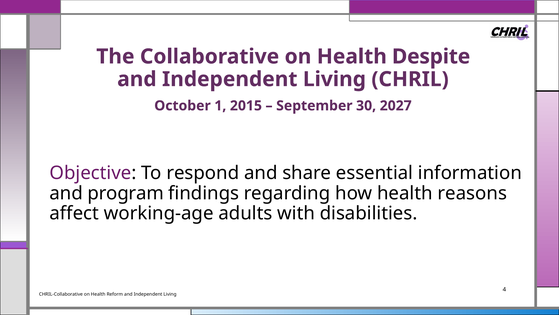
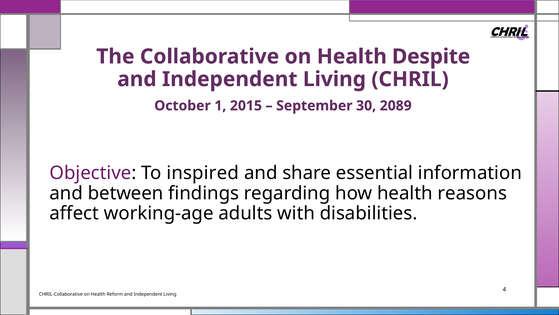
2027: 2027 -> 2089 (396, 106)
respond: respond -> inspired (203, 173)
program: program -> between (126, 193)
